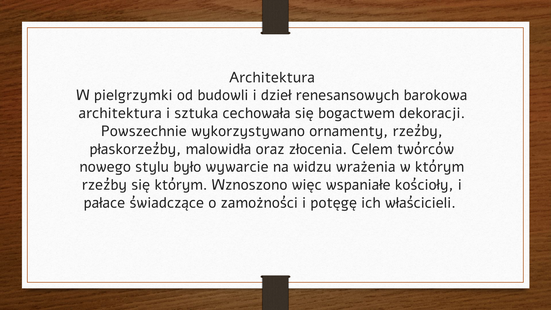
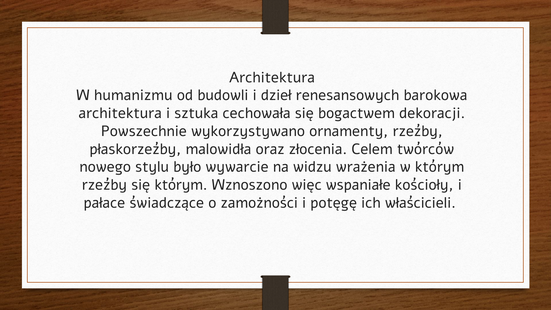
pielgrzymki: pielgrzymki -> humanizmu (133, 95)
